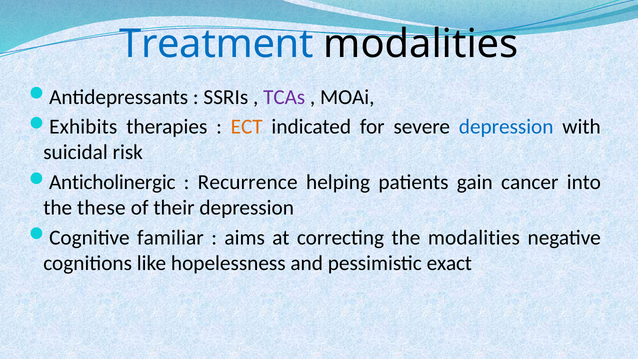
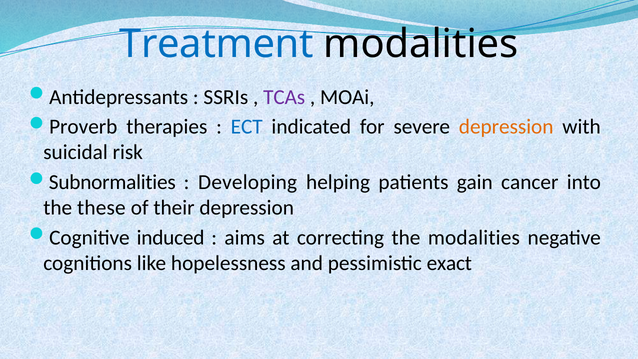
Exhibits: Exhibits -> Proverb (83, 127)
ECT colour: orange -> blue (247, 127)
depression colour: blue -> orange (506, 127)
Anticholinergic: Anticholinergic -> Subnormalities (112, 182)
Recurrence: Recurrence -> Developing (248, 182)
familiar: familiar -> induced (171, 238)
